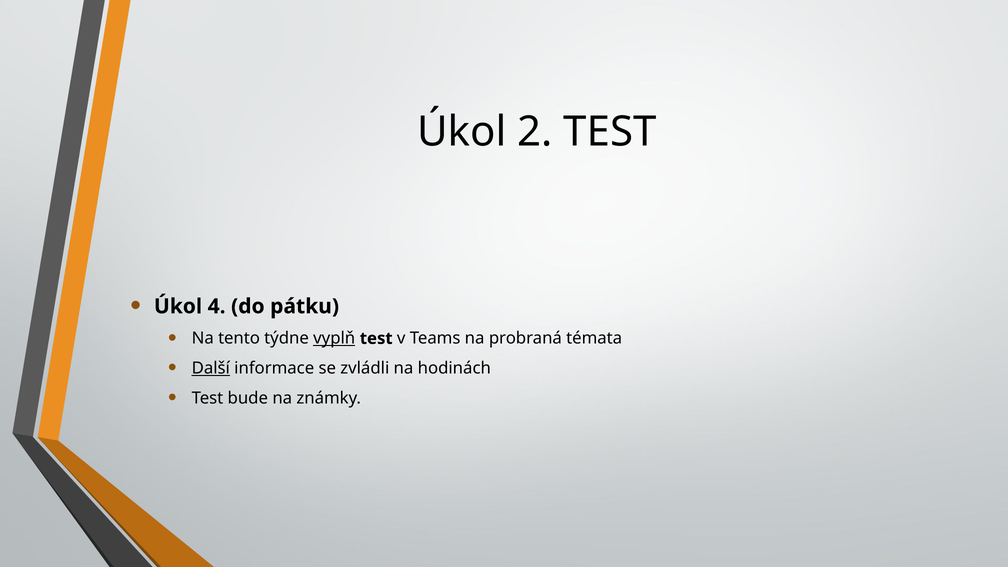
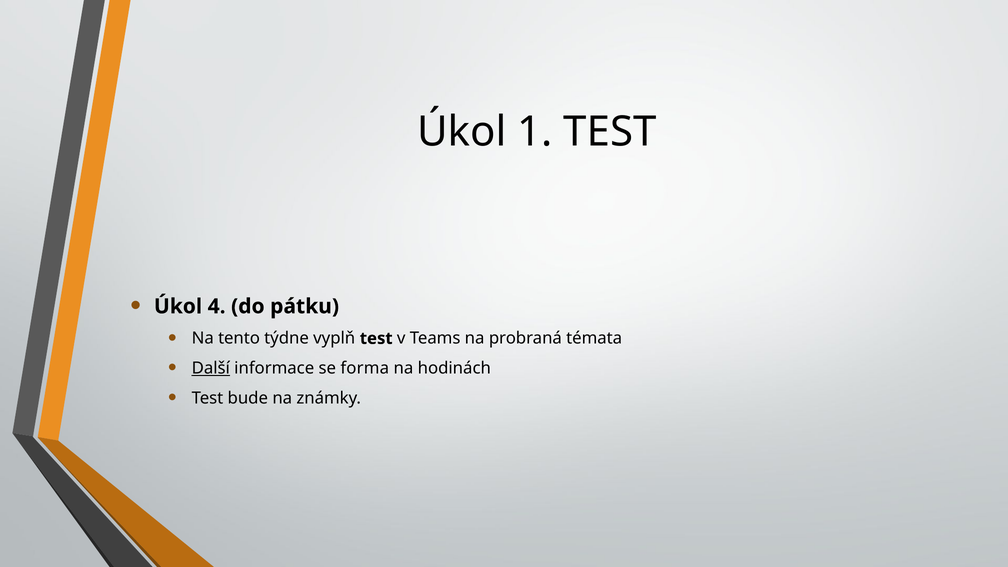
2: 2 -> 1 (535, 132)
vyplň underline: present -> none (334, 338)
zvládli: zvládli -> forma (365, 368)
